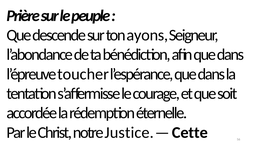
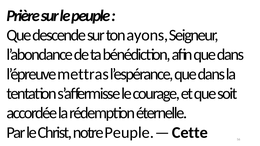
toucher: toucher -> mettras (83, 74)
notre Justice: Justice -> Peuple (129, 133)
